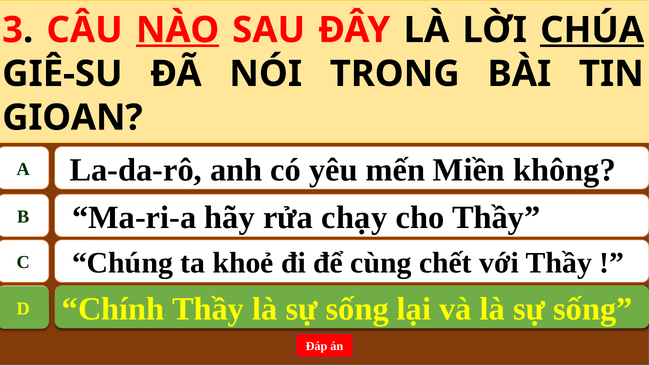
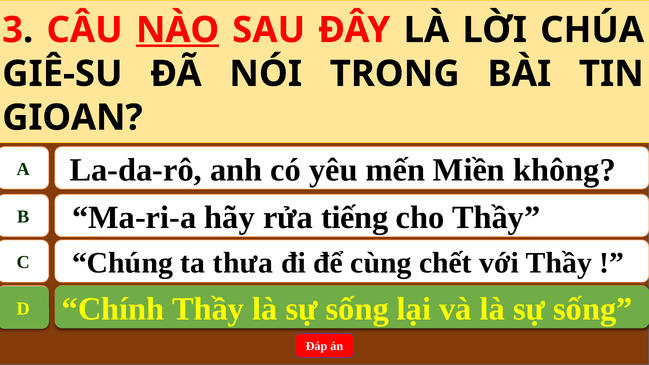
CHÚA underline: present -> none (592, 30)
chạy: chạy -> tiếng (355, 218)
khoẻ: khoẻ -> thưa (243, 263)
